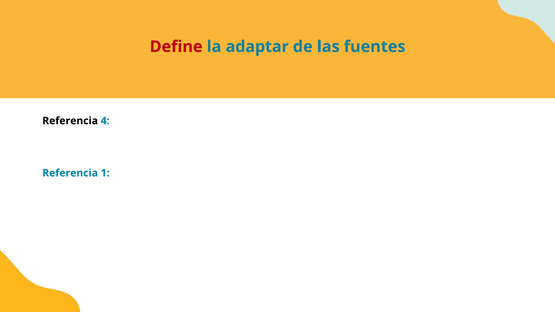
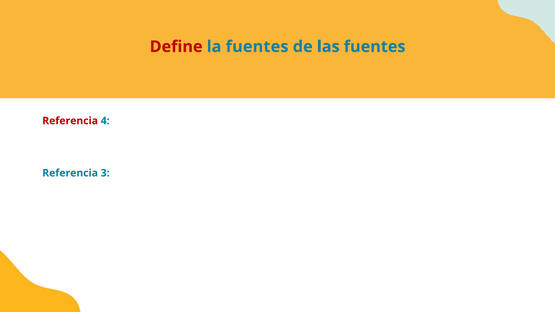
la adaptar: adaptar -> fuentes (257, 47)
Referencia colour: black -> red (70, 121)
1: 1 -> 3 (105, 173)
